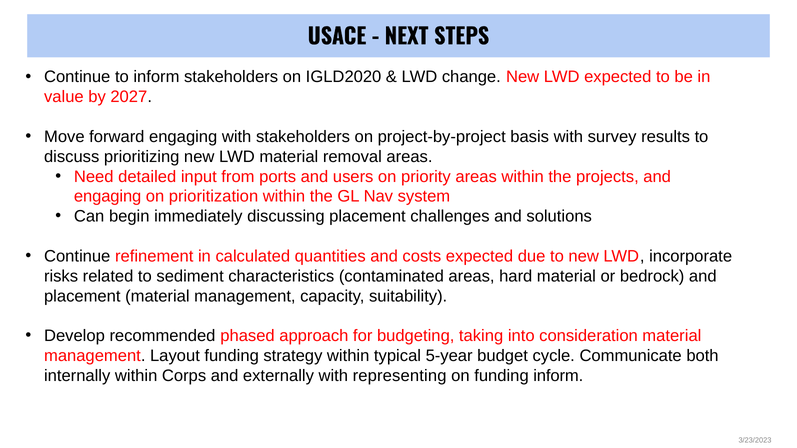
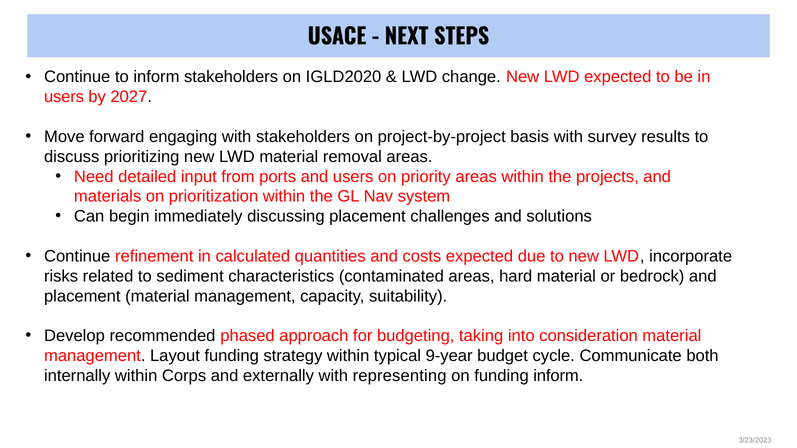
value: value -> users (64, 97)
engaging: engaging -> materials (108, 197)
5-year: 5-year -> 9-year (449, 356)
